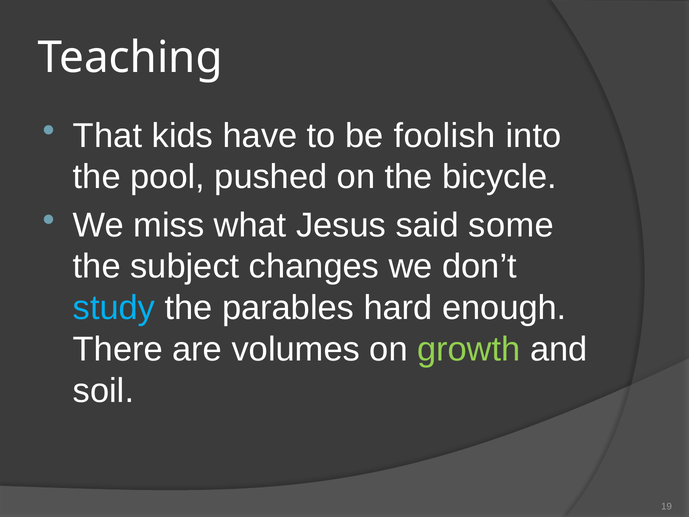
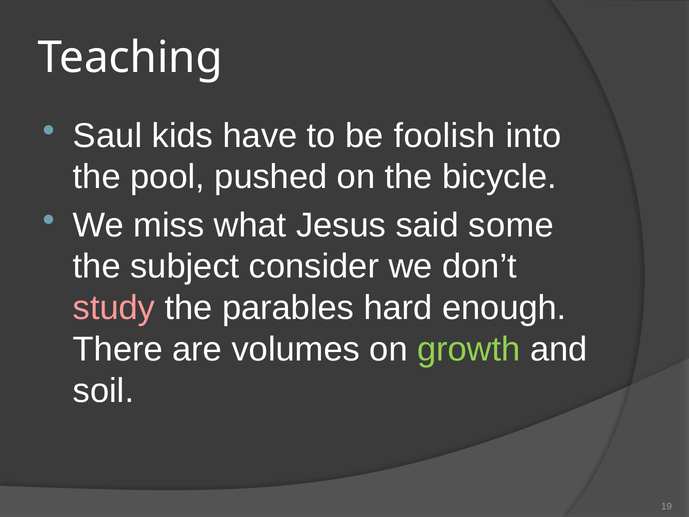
That: That -> Saul (108, 136)
changes: changes -> consider (314, 266)
study colour: light blue -> pink (114, 308)
